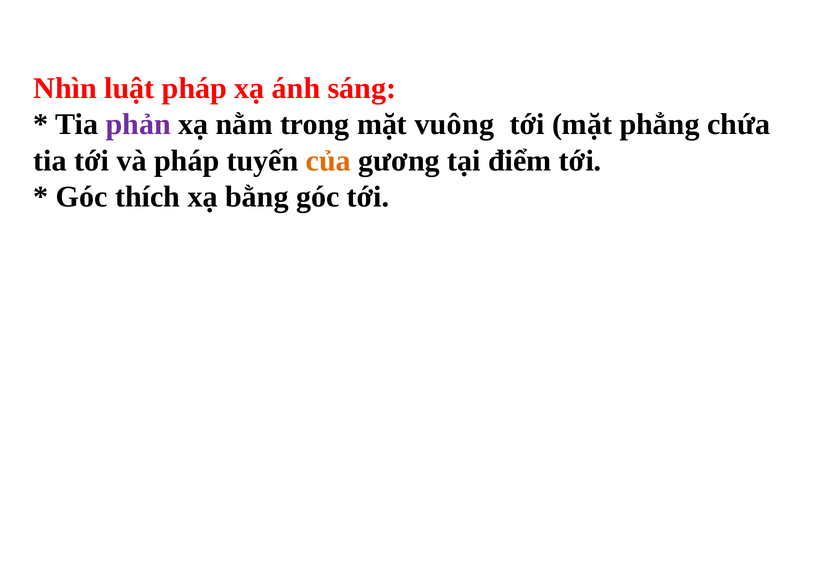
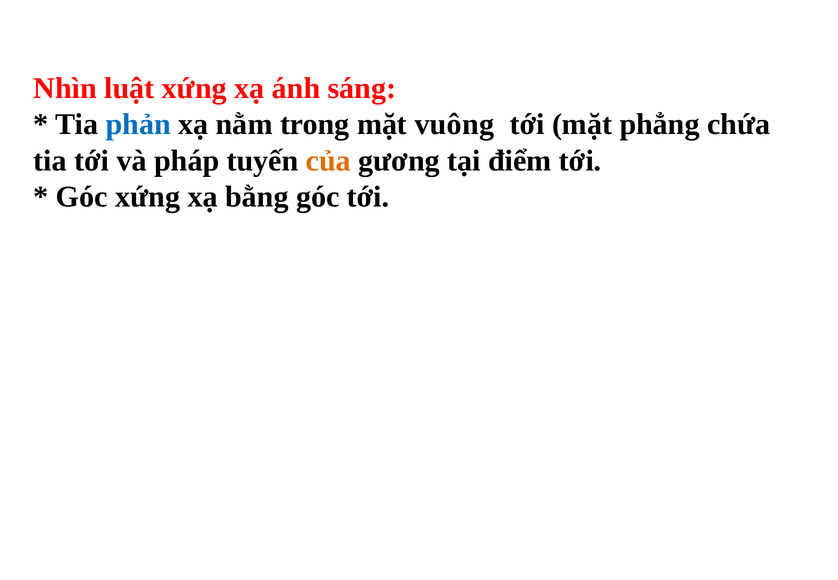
luật pháp: pháp -> xứng (194, 88)
phản colour: purple -> blue (138, 125)
Góc thích: thích -> xứng (148, 197)
